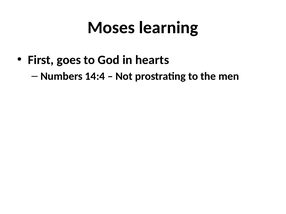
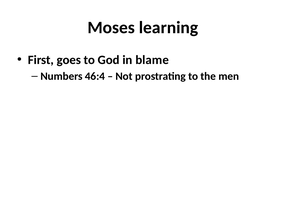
hearts: hearts -> blame (152, 60)
14:4: 14:4 -> 46:4 (95, 76)
